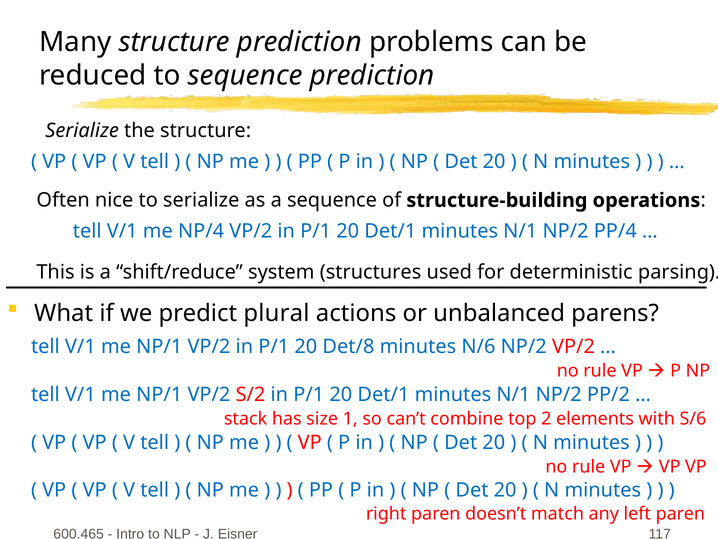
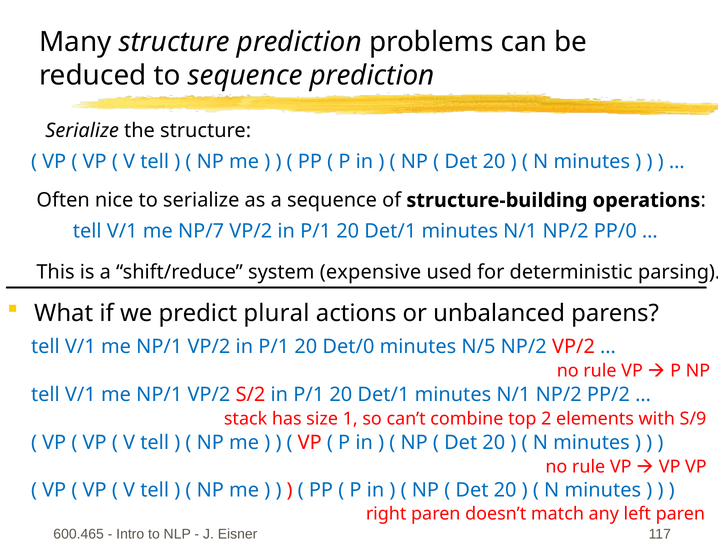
NP/4: NP/4 -> NP/7 (201, 231)
PP/4: PP/4 -> PP/0 (615, 231)
structures: structures -> expensive (370, 272)
Det/8: Det/8 -> Det/0 (348, 346)
N/6: N/6 -> N/5 (478, 346)
S/6: S/6 -> S/9 (693, 418)
